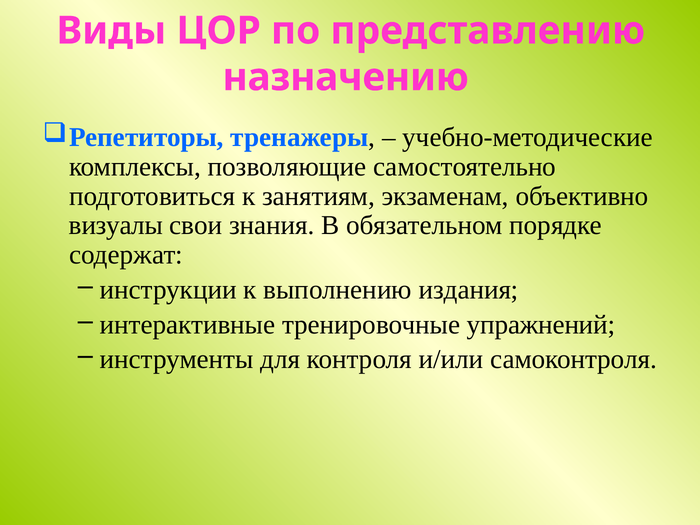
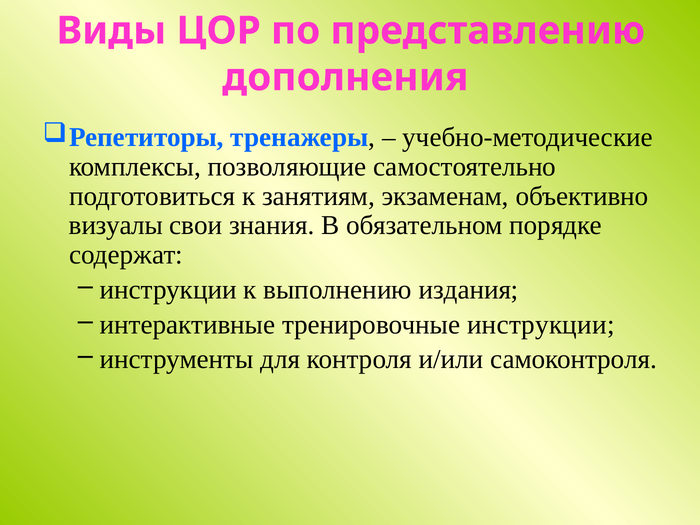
назначению: назначению -> дополнения (345, 77)
тренировочные упражнений: упражнений -> инструкции (541, 325)
